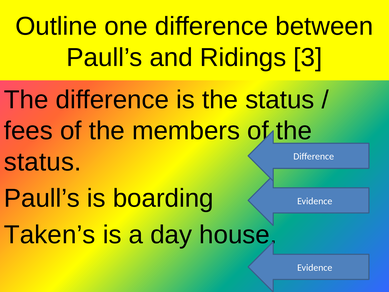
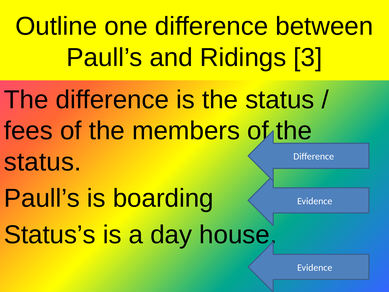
Taken’s: Taken’s -> Status’s (50, 234)
